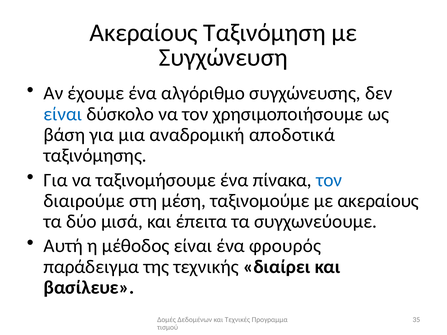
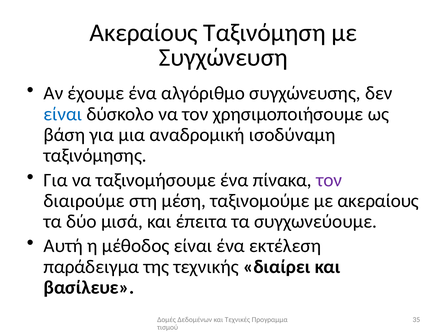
αποδοτικά: αποδοτικά -> ισοδύναμη (292, 135)
τον colour: blue -> purple (329, 180)
φρουρός: φρουρός -> εκτέλεση (285, 246)
